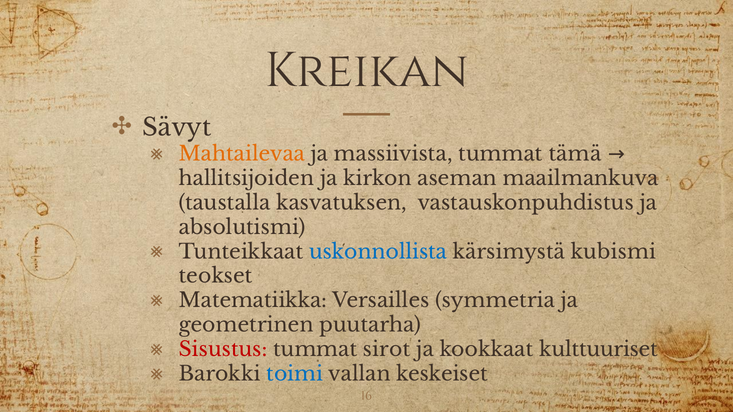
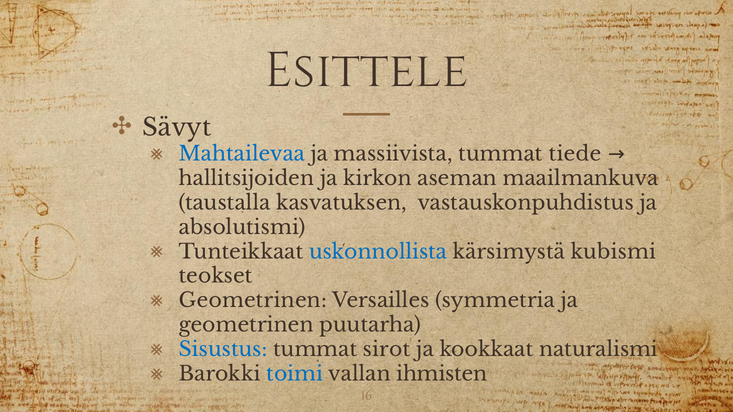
Kreikan: Kreikan -> Esittele (366, 70)
Mahtailevaa colour: orange -> blue (242, 154)
tämä: tämä -> tiede (575, 154)
Matematiikka: Matematiikka -> Geometrinen (253, 301)
Sisustus colour: red -> blue (223, 350)
kulttuuriset: kulttuuriset -> naturalismi (599, 350)
keskeiset: keskeiset -> ihmisten (442, 374)
